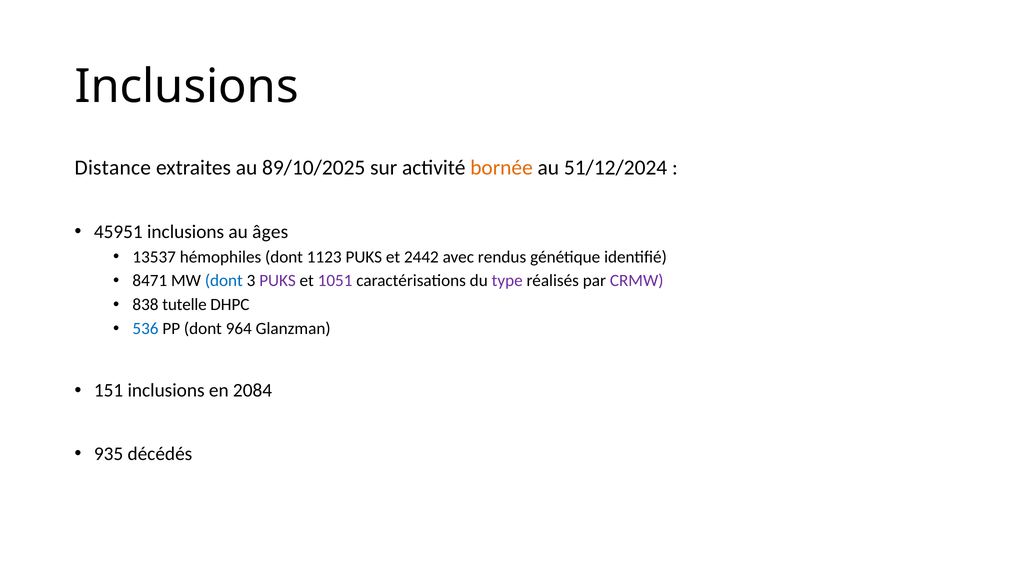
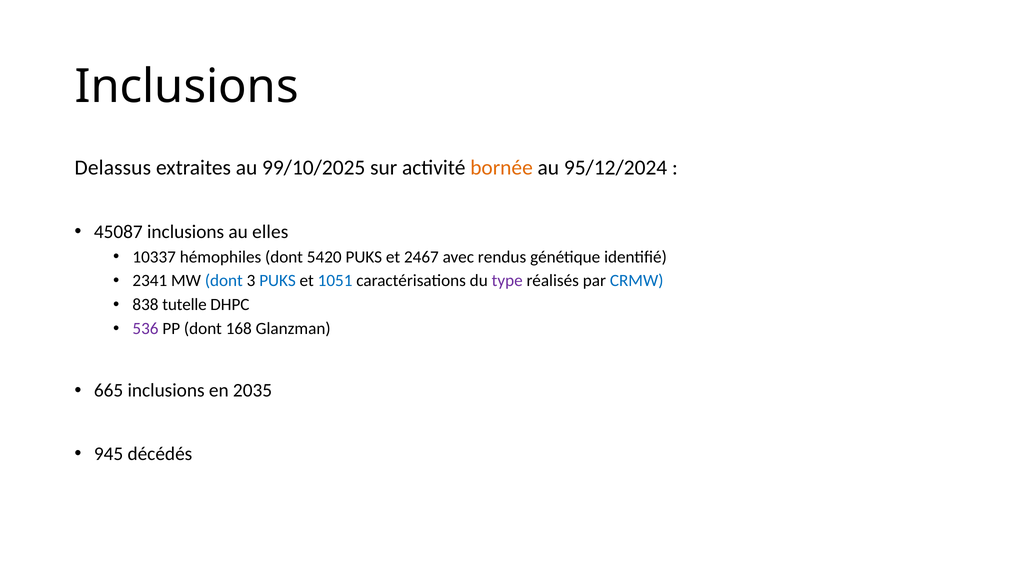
Distance: Distance -> Delassus (113, 167)
89/10/2025: 89/10/2025 -> 99/10/2025 (314, 167)
51/12/2024: 51/12/2024 -> 95/12/2024 (616, 167)
45951: 45951 -> 45087 (118, 232)
âges: âges -> elles (270, 232)
13537: 13537 -> 10337 (154, 257)
1123: 1123 -> 5420 (324, 257)
2442: 2442 -> 2467 (421, 257)
8471: 8471 -> 2341 (150, 281)
PUKS colour: purple -> blue (278, 281)
1051 colour: purple -> blue (335, 281)
CRMW colour: purple -> blue (637, 281)
536 colour: blue -> purple (146, 329)
964: 964 -> 168 (239, 329)
151: 151 -> 665 (109, 390)
2084: 2084 -> 2035 (253, 390)
935: 935 -> 945 (109, 454)
